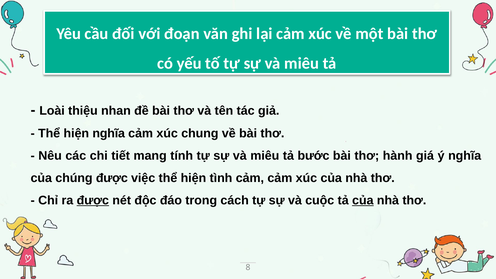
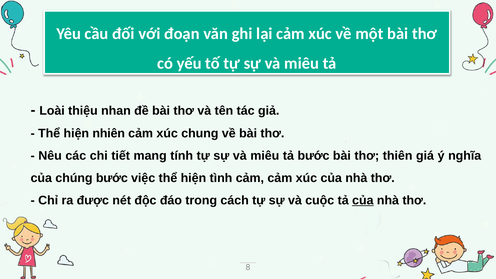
hiện nghĩa: nghĩa -> nhiên (109, 134)
hành: hành -> thiên (398, 156)
chúng được: được -> bước (112, 178)
được underline: present -> none (93, 201)
